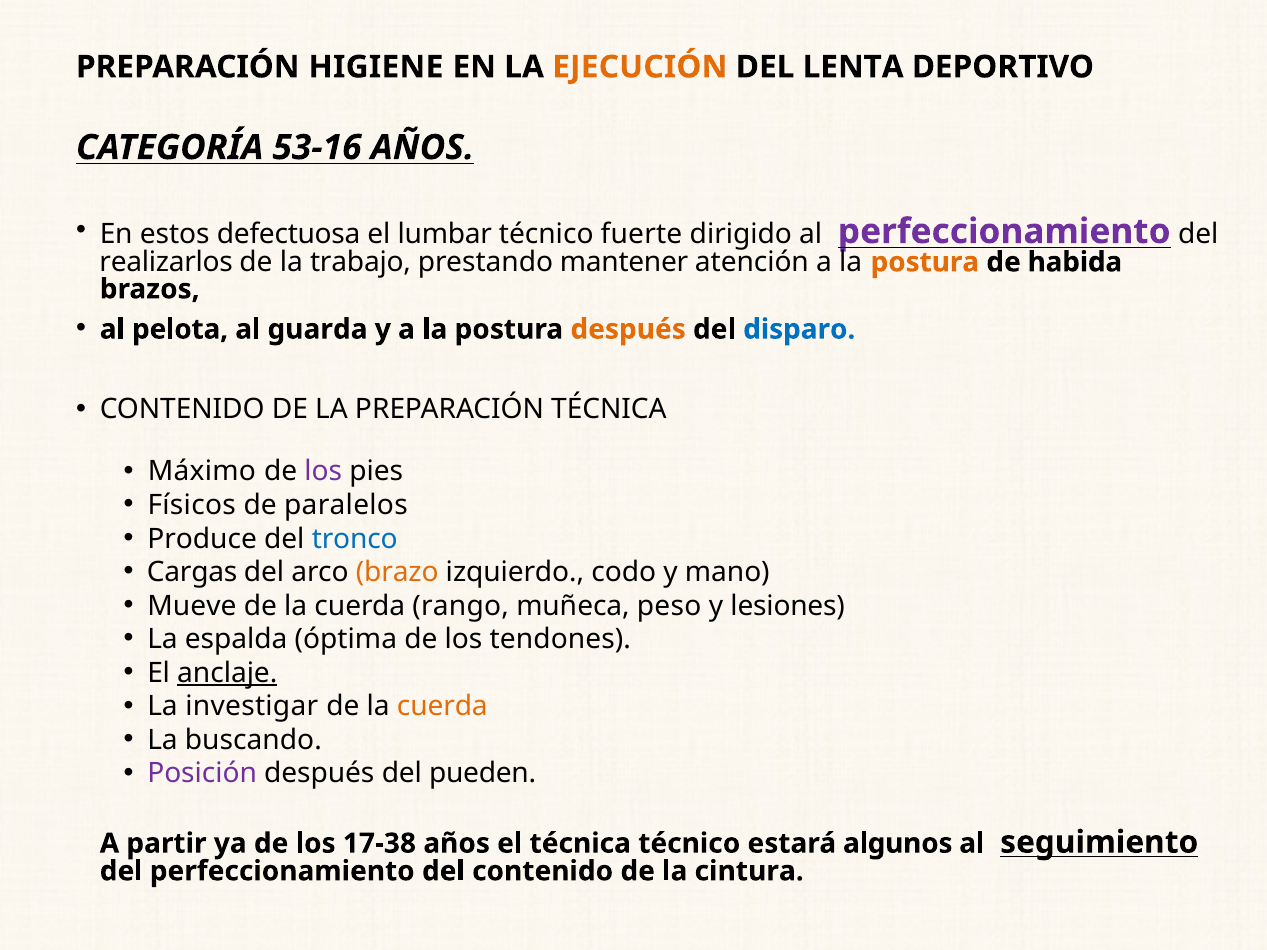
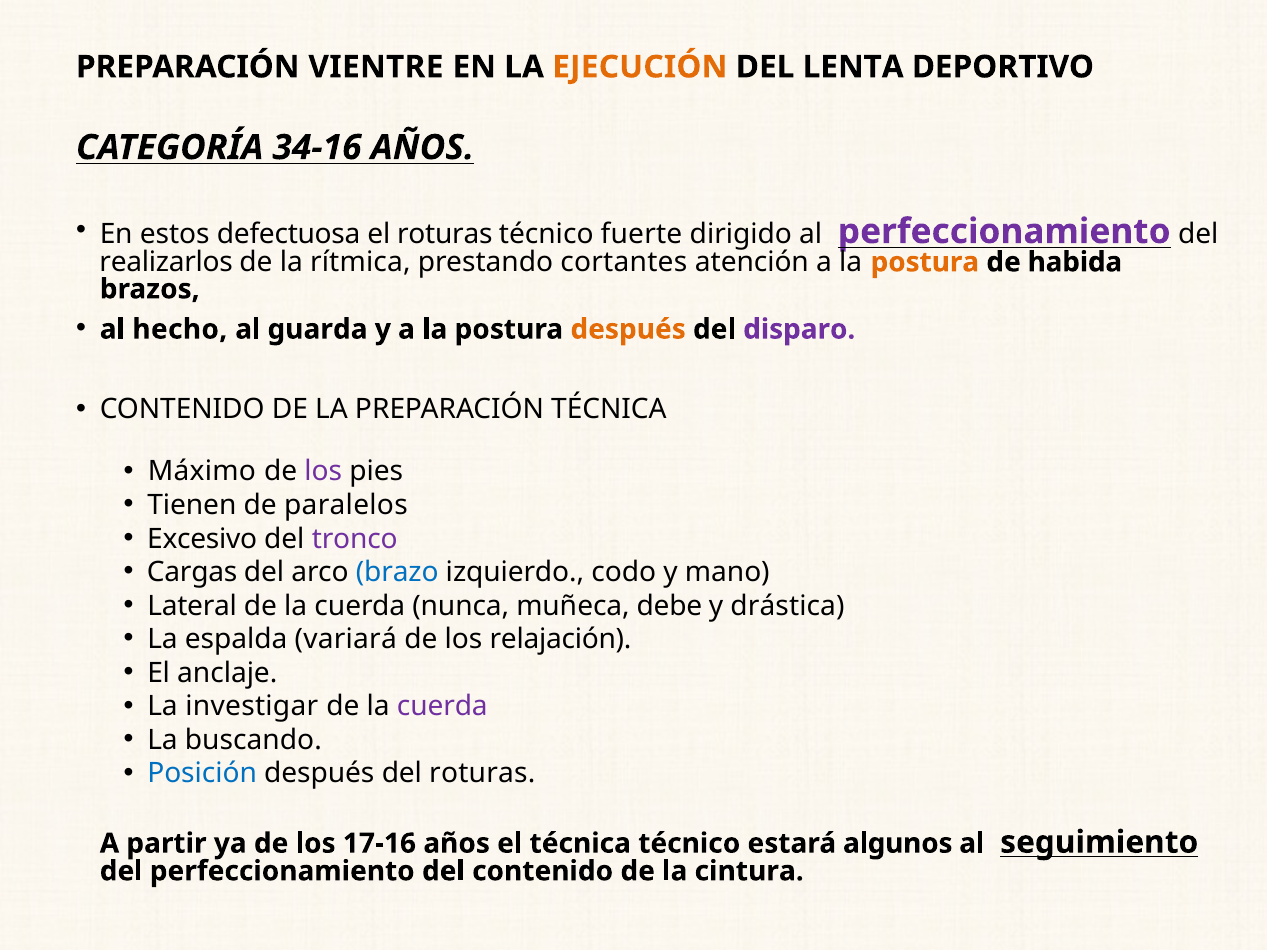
HIGIENE: HIGIENE -> VIENTRE (376, 67)
53-16: 53-16 -> 34-16 (317, 148)
el lumbar: lumbar -> roturas (445, 234)
trabajo: trabajo -> rítmica (360, 262)
mantener: mantener -> cortantes (624, 262)
pelota: pelota -> hecho (180, 329)
disparo colour: blue -> purple (799, 329)
Físicos: Físicos -> Tienen (192, 505)
Produce: Produce -> Excesivo (202, 539)
tronco colour: blue -> purple (355, 539)
brazo colour: orange -> blue (397, 572)
Mueve: Mueve -> Lateral (192, 606)
rango: rango -> nunca (461, 606)
peso: peso -> debe (669, 606)
lesiones: lesiones -> drástica (788, 606)
óptima: óptima -> variará (346, 640)
tendones: tendones -> relajación (560, 640)
anclaje underline: present -> none (227, 673)
cuerda colour: orange -> purple (442, 707)
Posición colour: purple -> blue (202, 774)
del pueden: pueden -> roturas (482, 774)
17-38: 17-38 -> 17-16 (379, 844)
